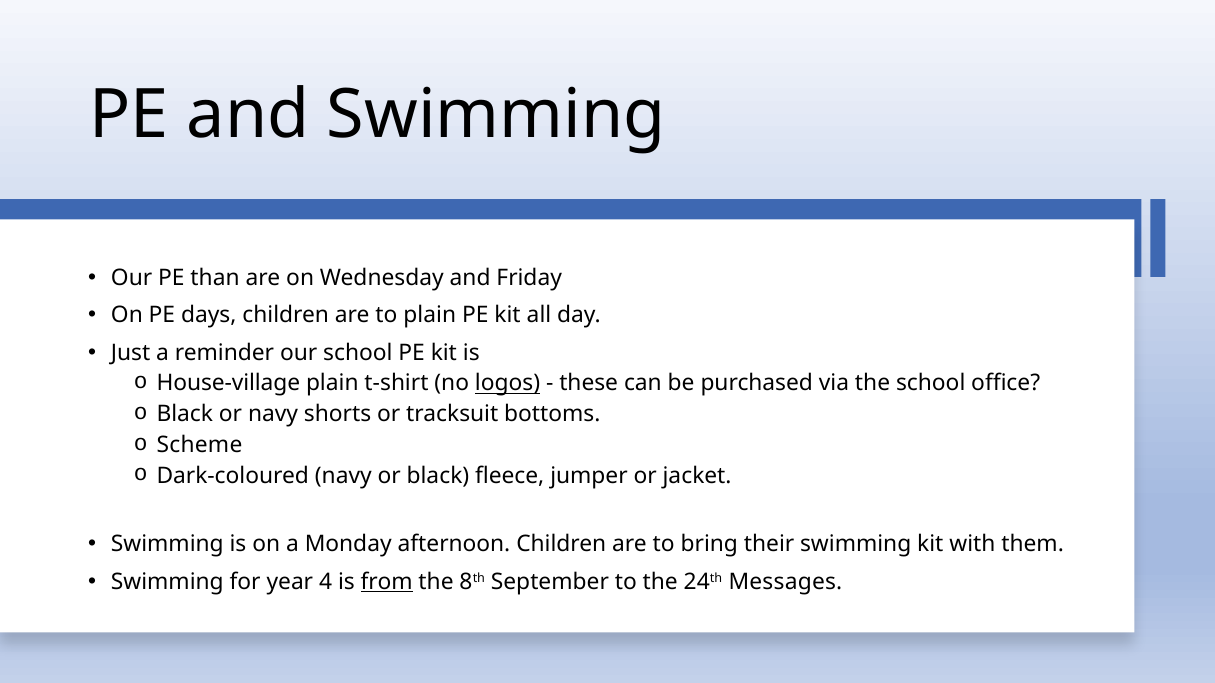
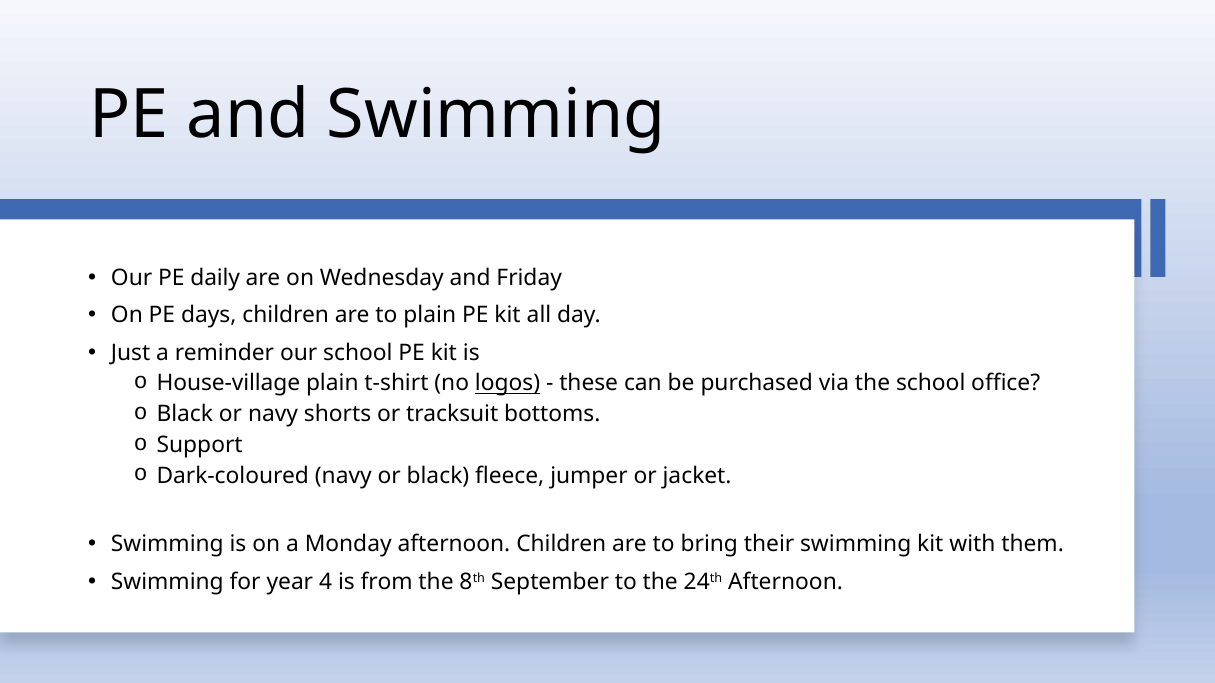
than: than -> daily (215, 278)
Scheme: Scheme -> Support (200, 446)
from underline: present -> none (387, 582)
24th Messages: Messages -> Afternoon (786, 582)
